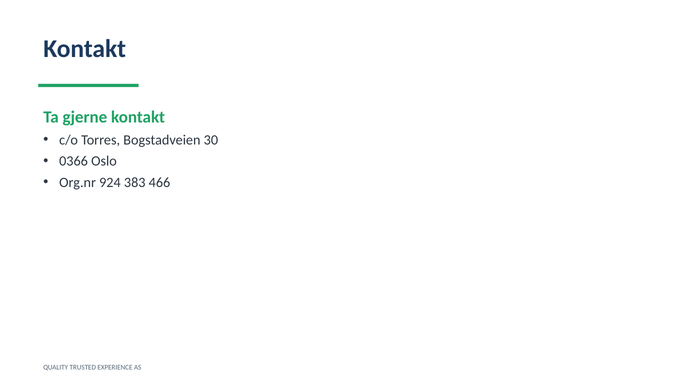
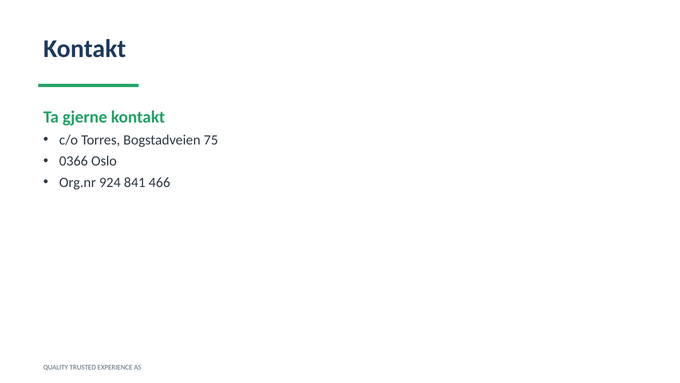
30: 30 -> 75 (211, 140)
383: 383 -> 841 (135, 182)
